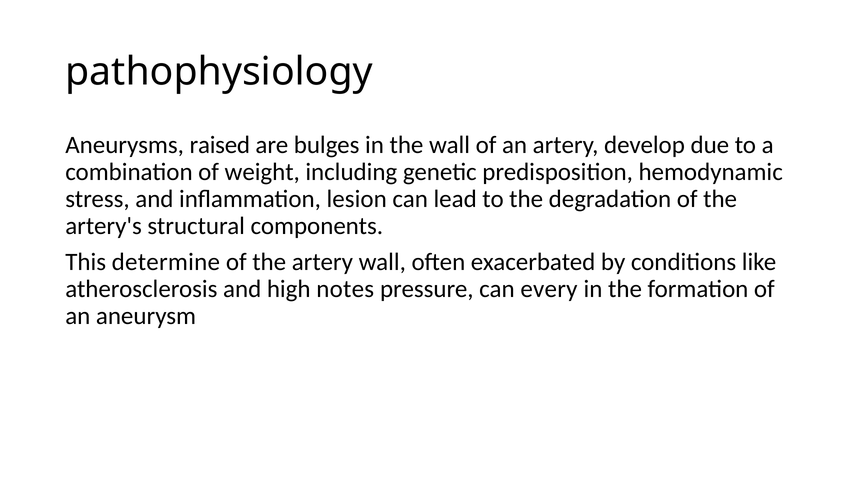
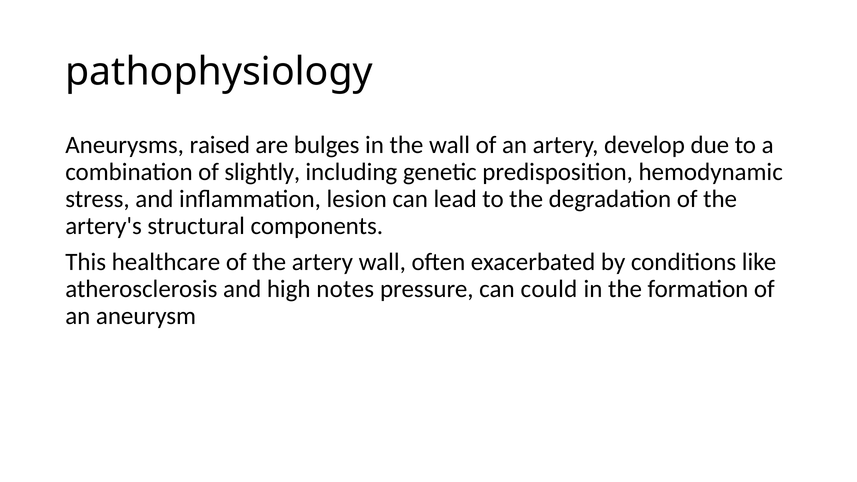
weight: weight -> slightly (262, 172)
determine: determine -> healthcare (166, 262)
every: every -> could (549, 289)
